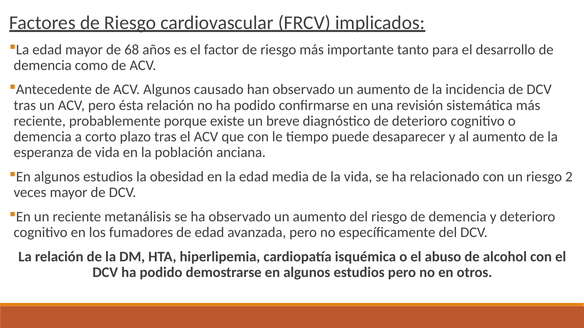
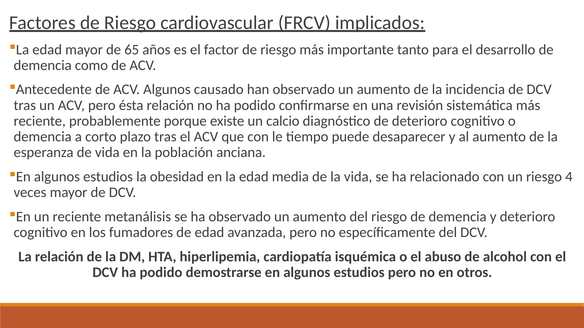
68: 68 -> 65 (132, 50)
breve: breve -> calcio (283, 121)
2: 2 -> 4 (569, 177)
